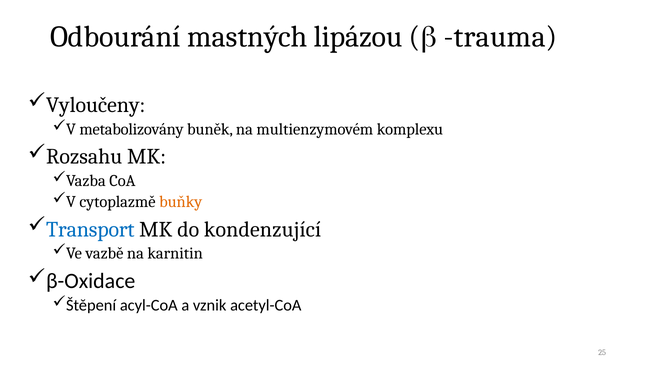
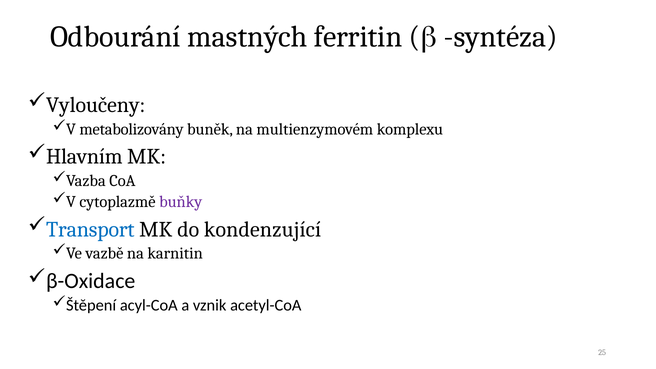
lipázou: lipázou -> ferritin (358, 37)
trauma: trauma -> syntéza (501, 37)
Rozsahu: Rozsahu -> Hlavním (84, 157)
buňky colour: orange -> purple (181, 202)
